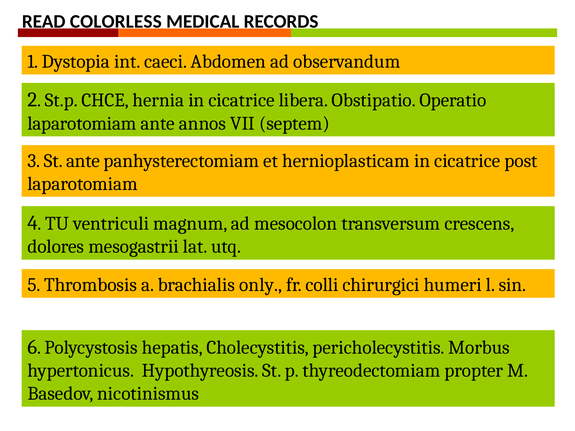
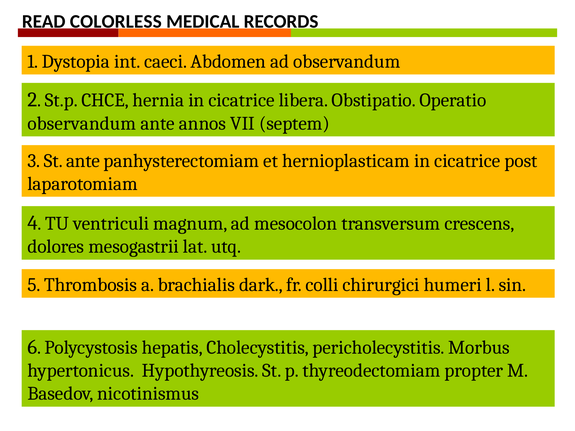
laparotomiam: laparotomiam -> observandum (82, 123)
only: only -> dark (261, 285)
